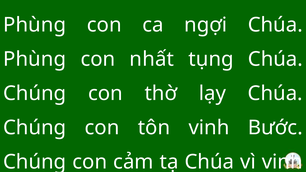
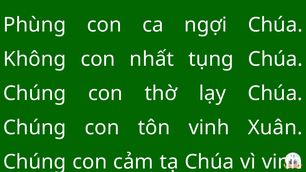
Phùng: Phùng -> Không (35, 59)
Bước: Bước -> Xuân (275, 128)
